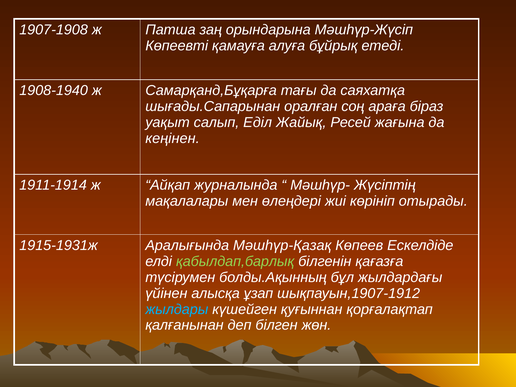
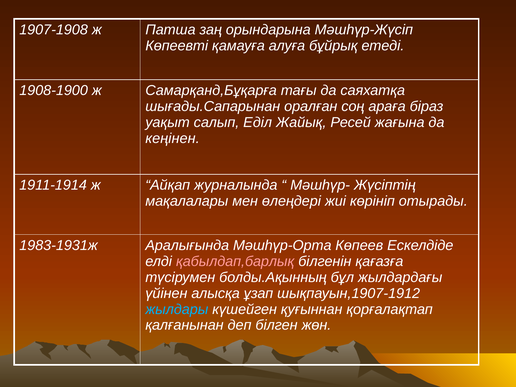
1908-1940: 1908-1940 -> 1908-1900 (54, 91)
1915-1931ж: 1915-1931ж -> 1983-1931ж (59, 245)
Мәшһүр-Қазақ: Мәшһүр-Қазақ -> Мәшһүр-Орта (282, 245)
қабылдап,барлық colour: light green -> pink (235, 261)
